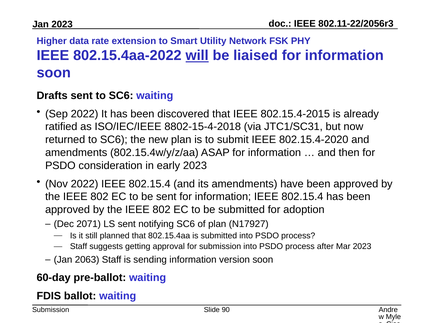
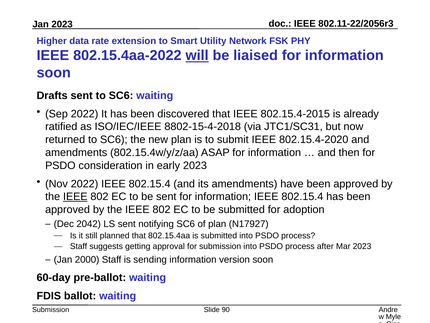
IEEE underline: none -> present (75, 196)
2071: 2071 -> 2042 (89, 224)
2063: 2063 -> 2000 (87, 259)
